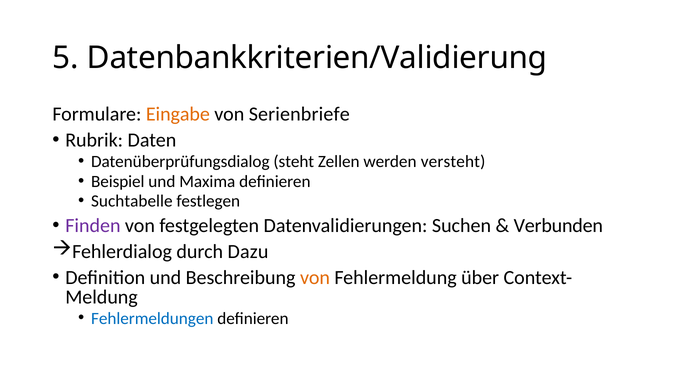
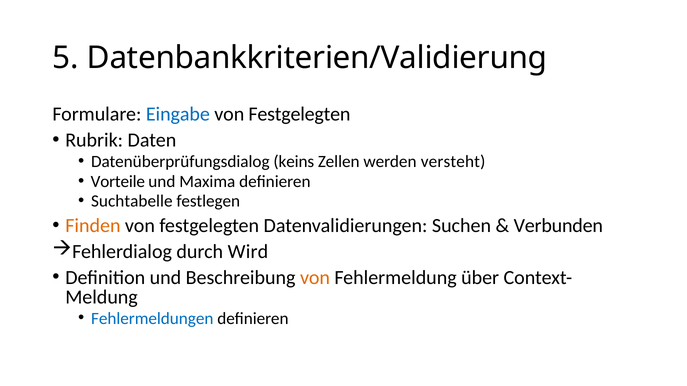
Eingabe colour: orange -> blue (178, 114)
Serienbriefe: Serienbriefe -> Festgelegten (299, 114)
steht: steht -> keins (294, 162)
Beispiel: Beispiel -> Vorteile (118, 182)
Finden colour: purple -> orange (93, 226)
Dazu: Dazu -> Wird (248, 252)
